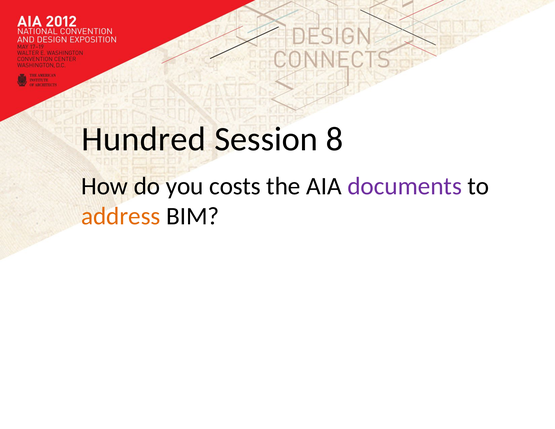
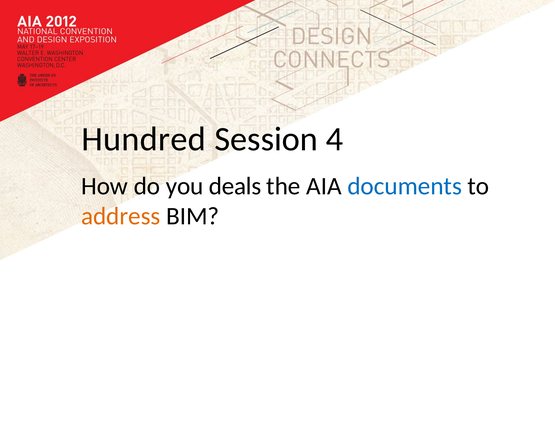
8: 8 -> 4 (334, 139)
costs: costs -> deals (235, 186)
documents colour: purple -> blue (405, 186)
